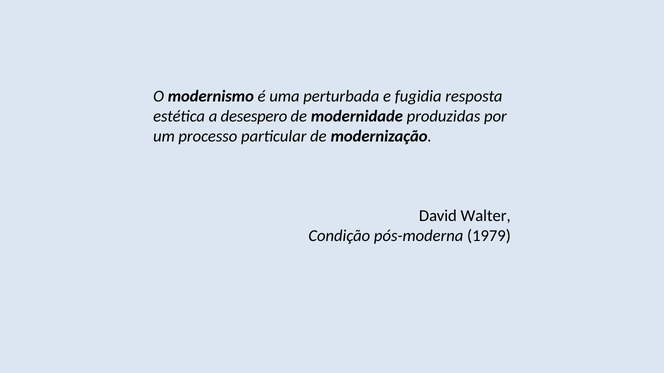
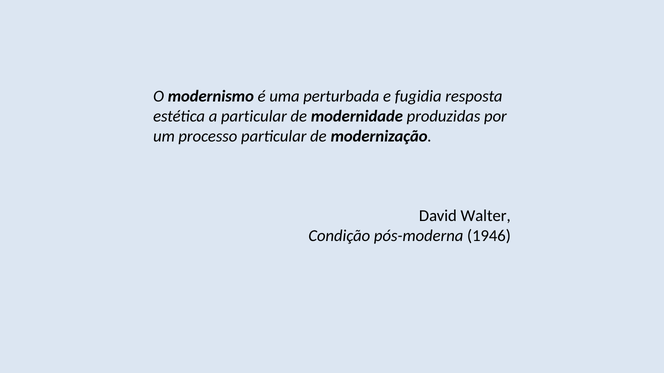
a desespero: desespero -> particular (254, 116)
1979: 1979 -> 1946 (489, 236)
